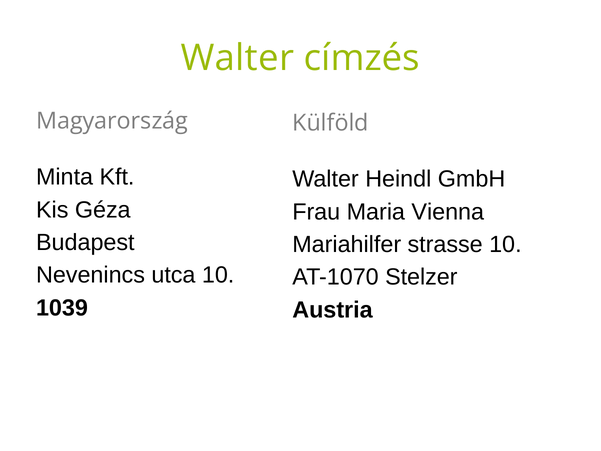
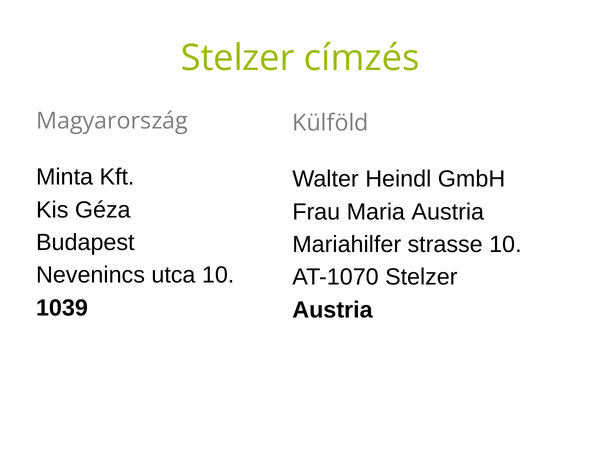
Walter: Walter -> Stelzer (238, 58)
Maria Vienna: Vienna -> Austria (448, 212)
